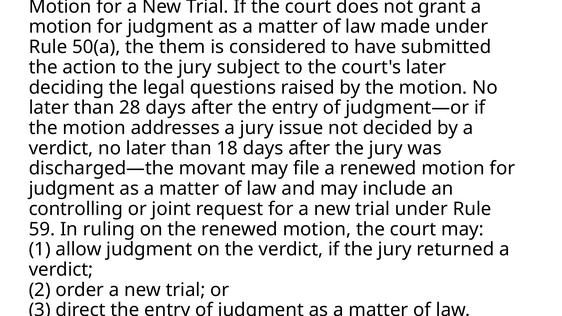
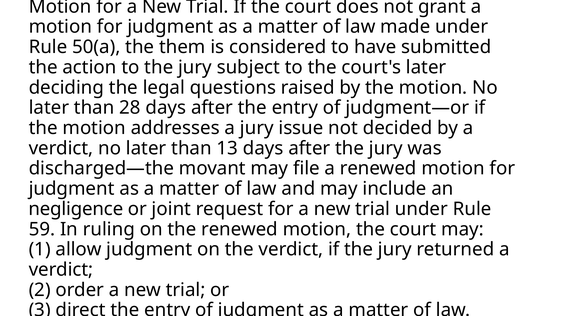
18: 18 -> 13 (227, 148)
controlling: controlling -> negligence (76, 209)
